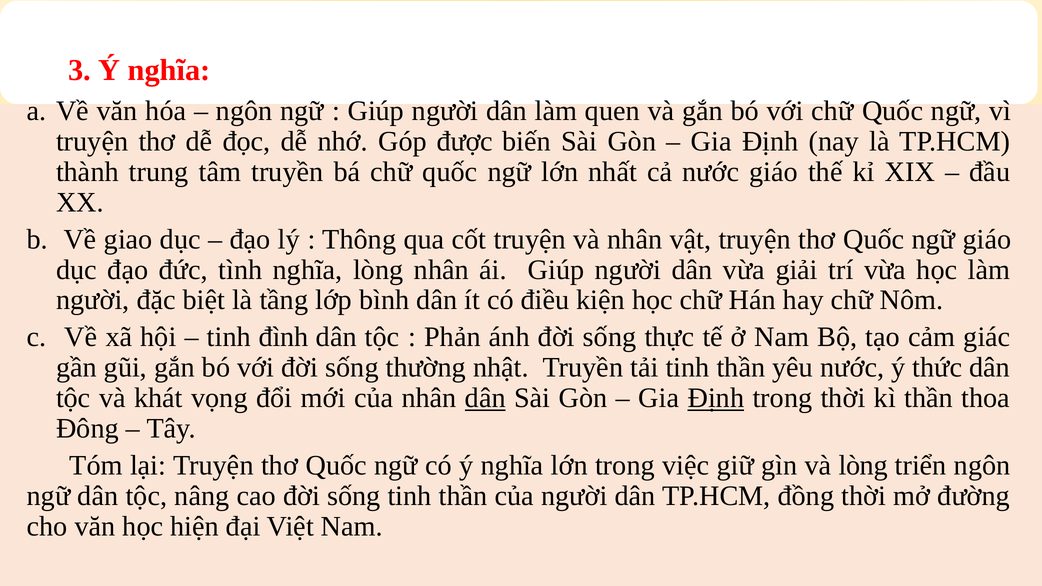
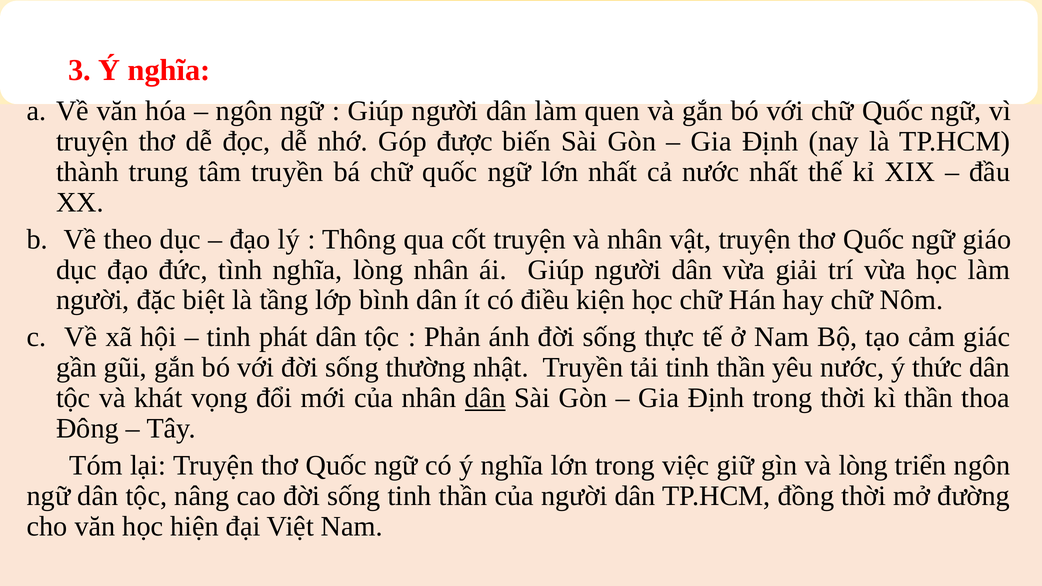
nước giáo: giáo -> nhất (774, 172)
giao: giao -> theo (128, 239)
đình: đình -> phát (283, 337)
Định underline: present -> none (716, 398)
